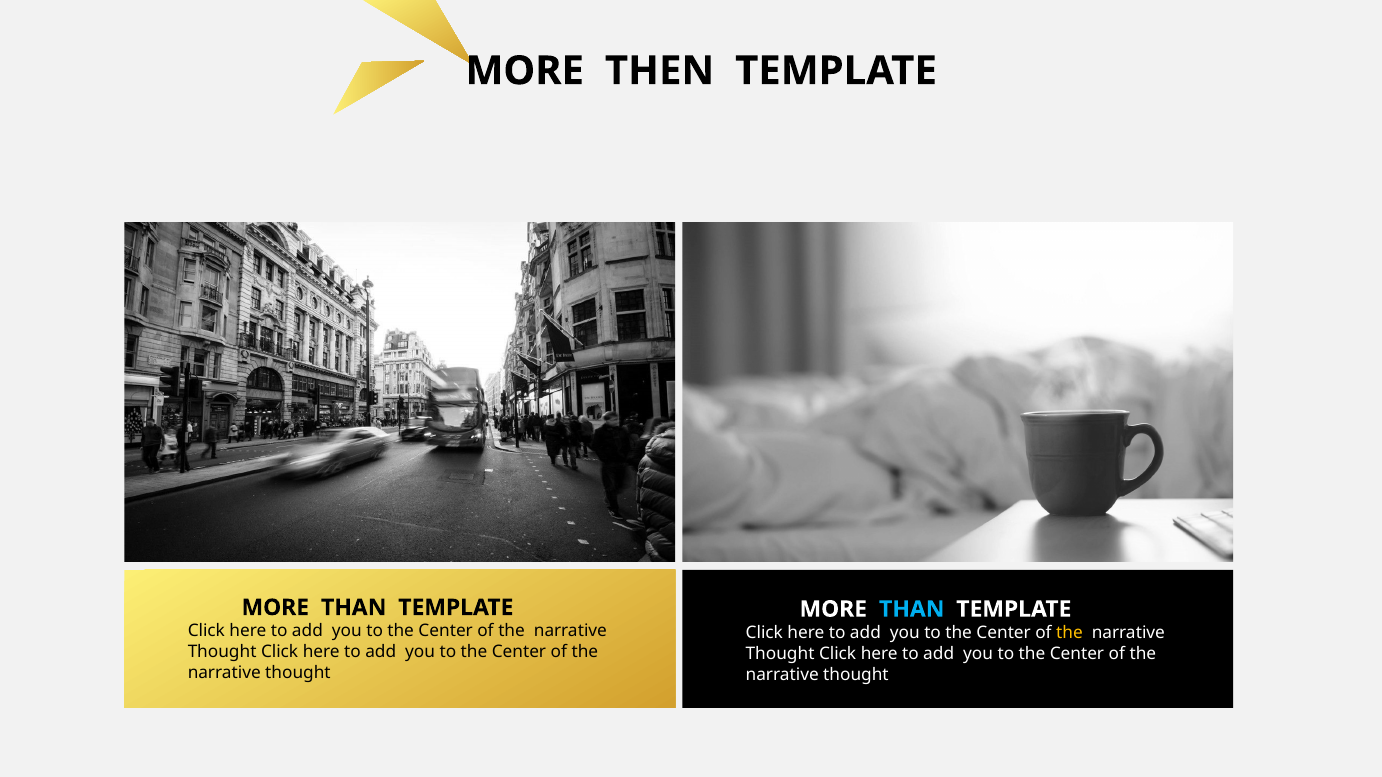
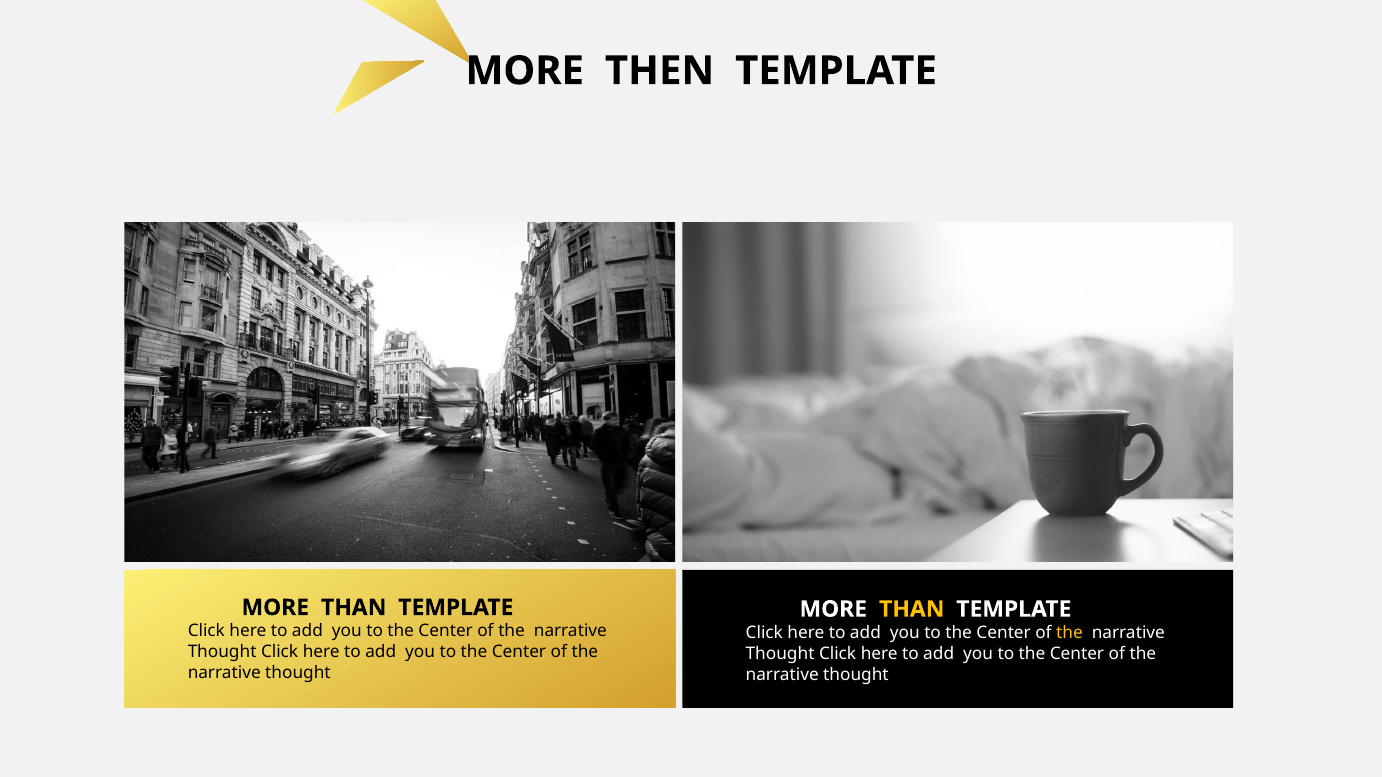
THAN colour: light blue -> yellow (912, 609)
